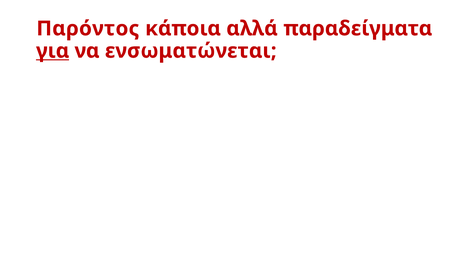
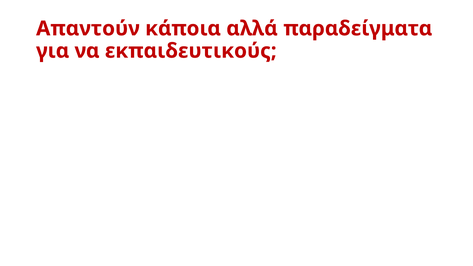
Παρόντος: Παρόντος -> Απαντούν (88, 29)
για underline: present -> none (53, 51)
ενσωματώνεται: ενσωματώνεται -> εκπαιδευτικούς (191, 51)
